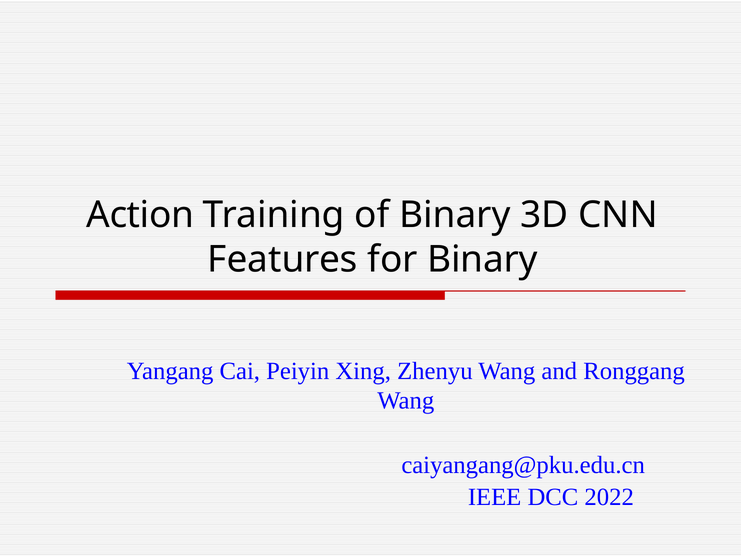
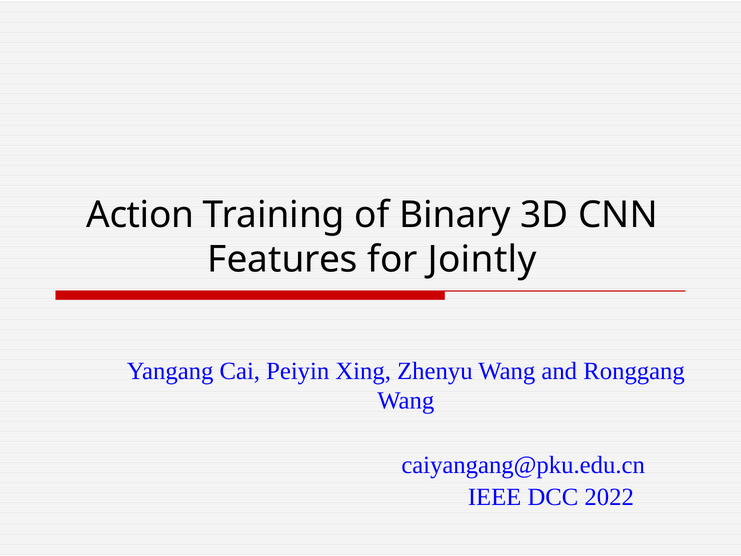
for Binary: Binary -> Jointly (482, 260)
